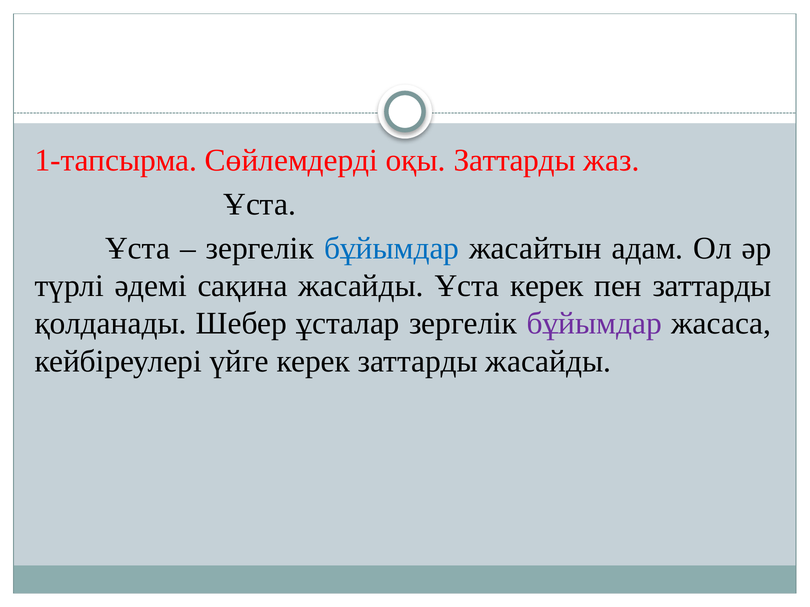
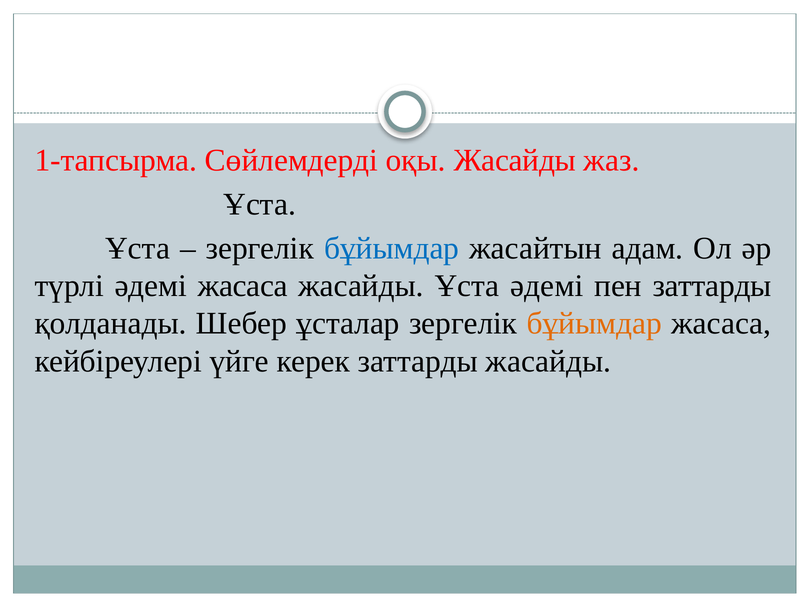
оқы Заттарды: Заттарды -> Жасайды (515, 160)
әдемі сақина: сақина -> жасаса (243, 286)
Ұста керек: керек -> әдемі (547, 286)
бұйымдар colour: purple -> orange (594, 324)
